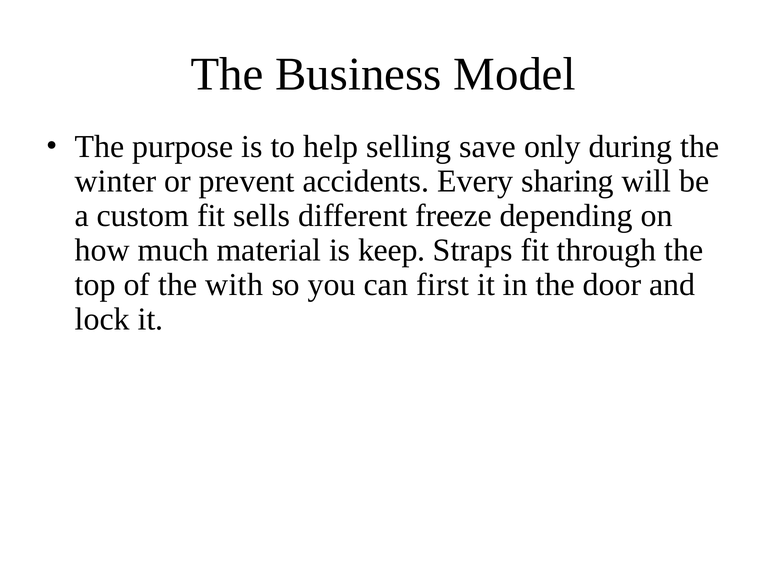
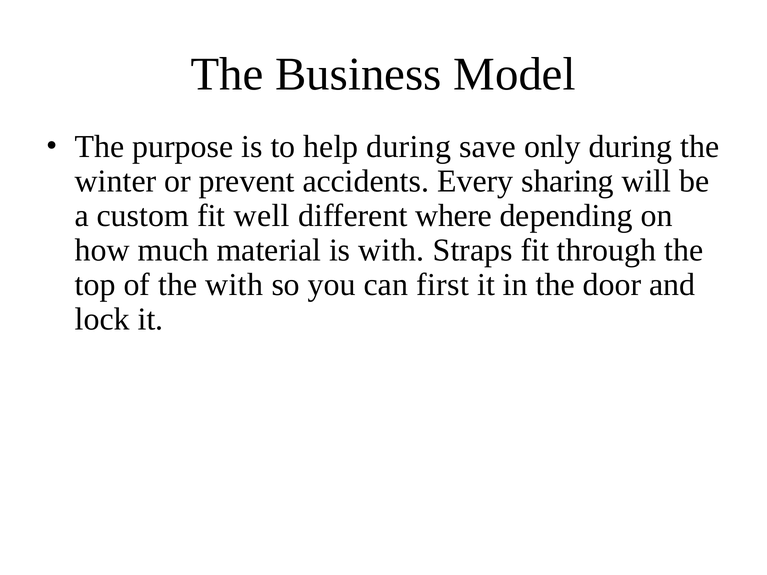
help selling: selling -> during (409, 147)
sells: sells -> well (262, 216)
freeze: freeze -> where (454, 216)
is keep: keep -> with (391, 250)
